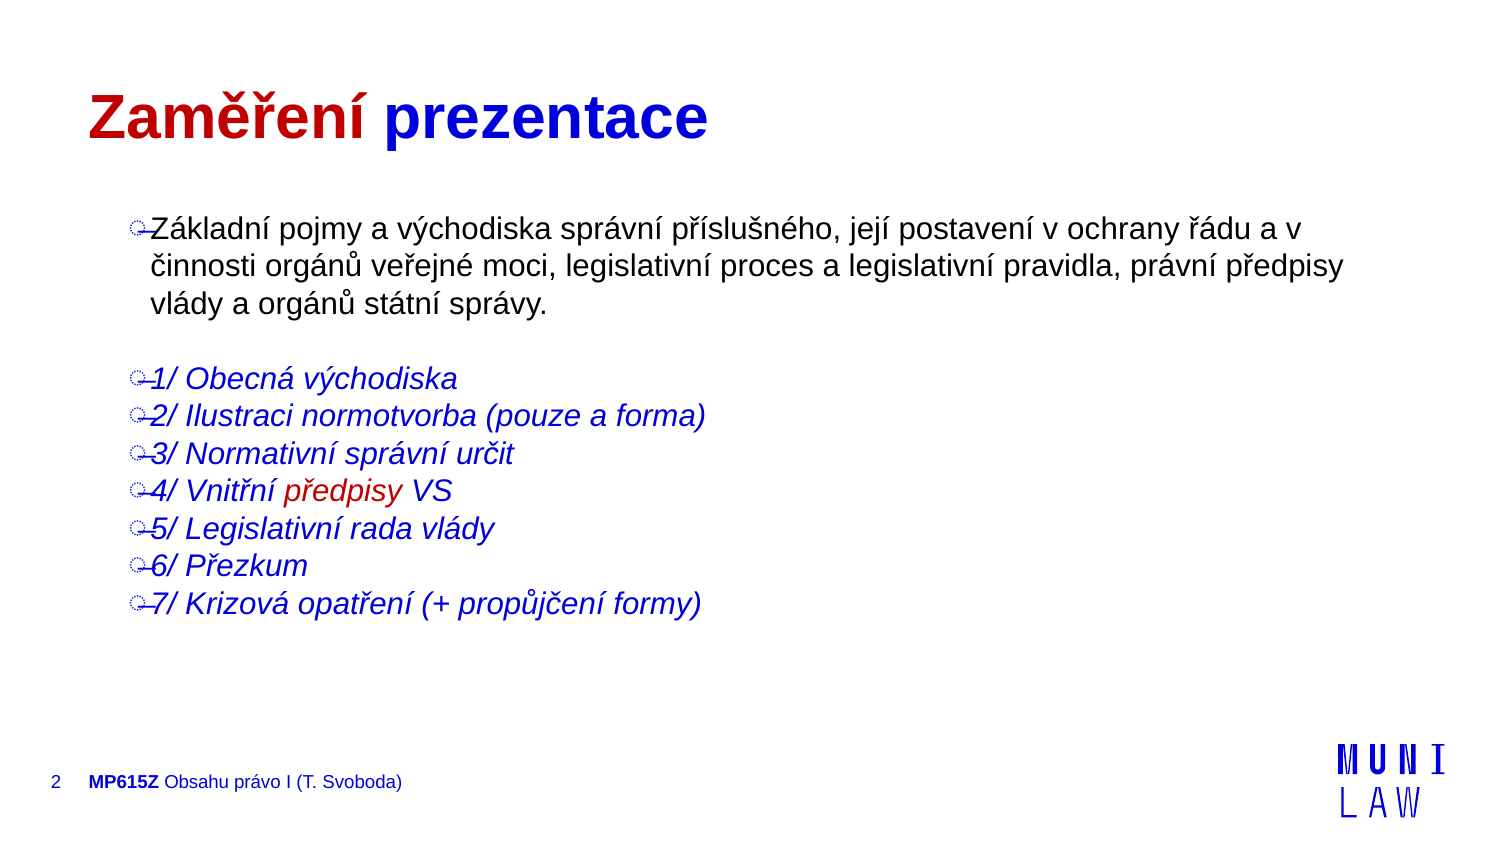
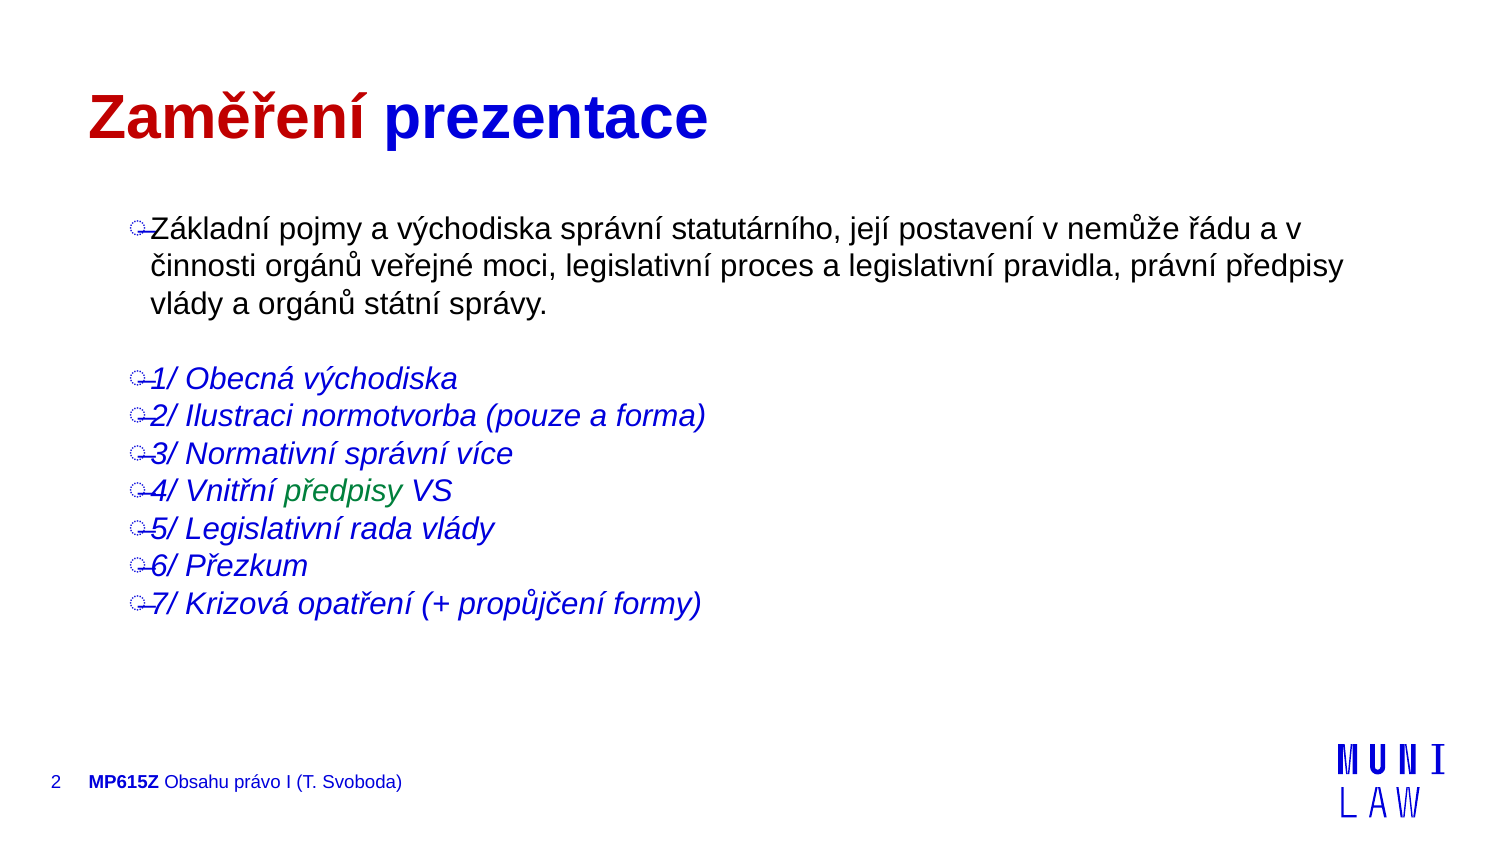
příslušného: příslušného -> statutárního (757, 229)
ochrany: ochrany -> nemůže (1123, 229)
určit: určit -> více (485, 454)
předpisy colour: red -> green (343, 491)
